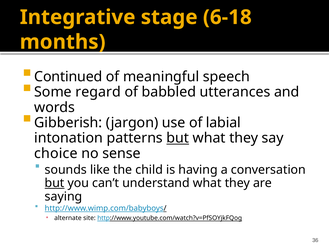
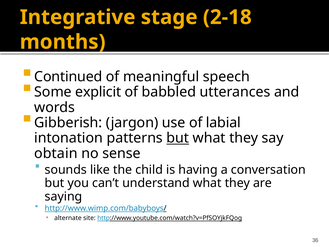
6-18: 6-18 -> 2-18 (227, 17)
regard: regard -> explicit (98, 92)
choice: choice -> obtain (56, 153)
but underline: present -> none (55, 183)
